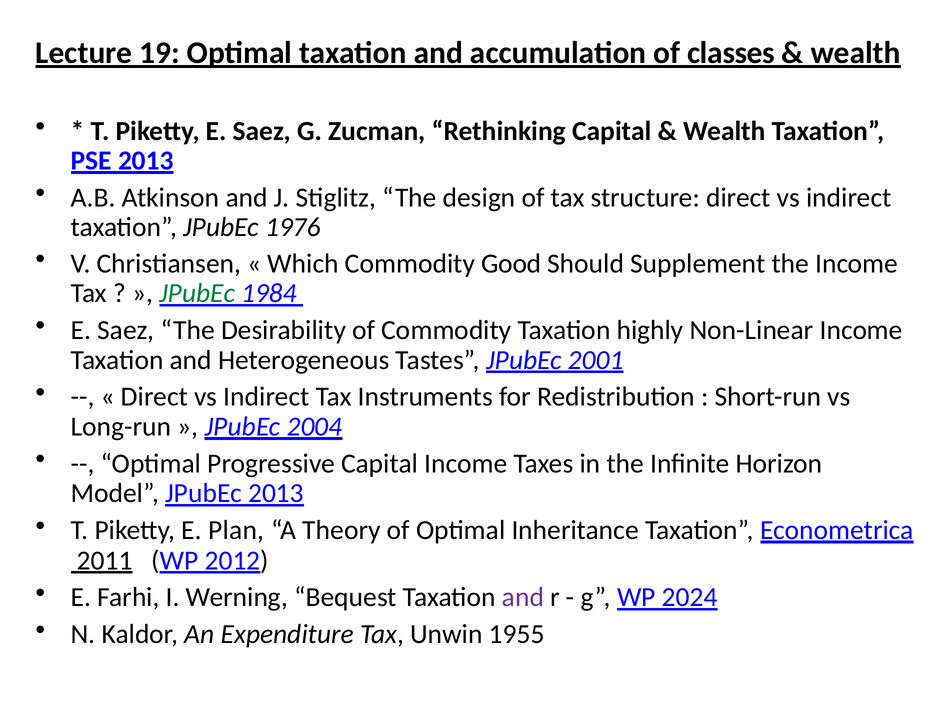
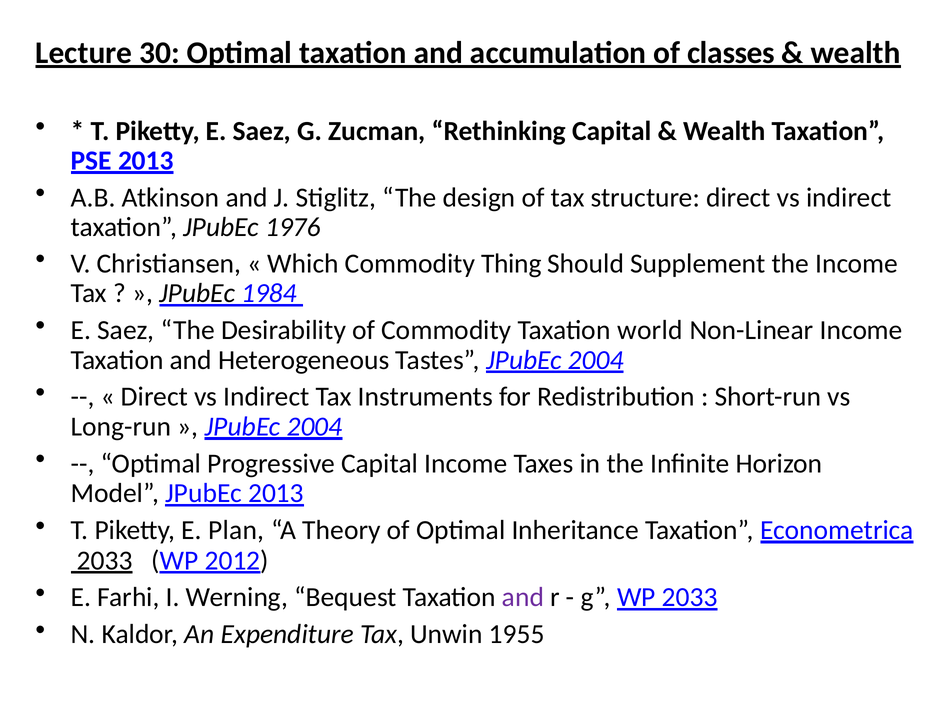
19: 19 -> 30 (159, 53)
Good: Good -> Thing (511, 264)
JPubEc colour: green -> black (197, 293)
highly: highly -> world (650, 330)
Tastes JPubEc 2001: 2001 -> 2004 (596, 360)
2011: 2011 -> 2033 (105, 560)
WP 2024: 2024 -> 2033 (690, 597)
